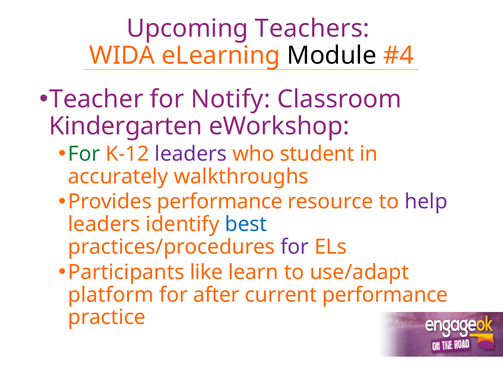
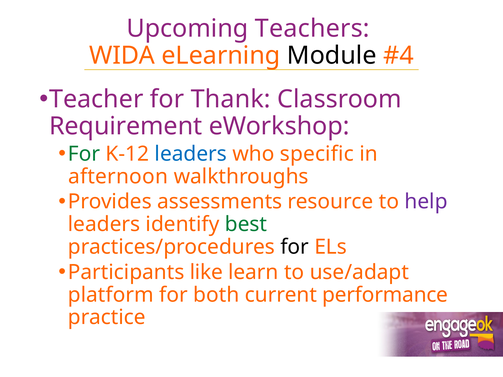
Notify: Notify -> Thank (231, 99)
Kindergarten: Kindergarten -> Requirement (126, 126)
leaders colour: purple -> blue (191, 154)
student: student -> specific (317, 154)
accurately: accurately -> afternoon (118, 177)
Provides performance: performance -> assessments (220, 202)
best colour: blue -> green (246, 224)
for colour: purple -> black (295, 247)
after: after -> both (216, 295)
